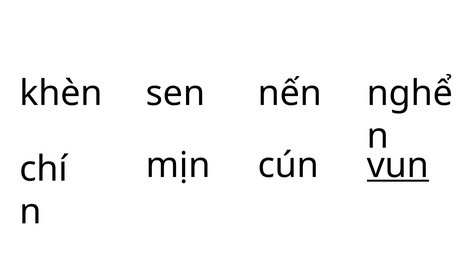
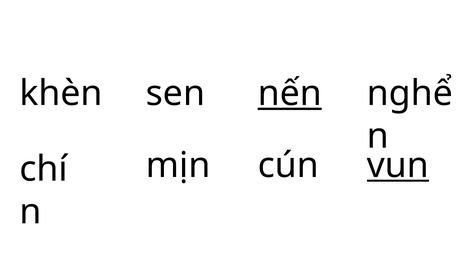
nến underline: none -> present (290, 94)
